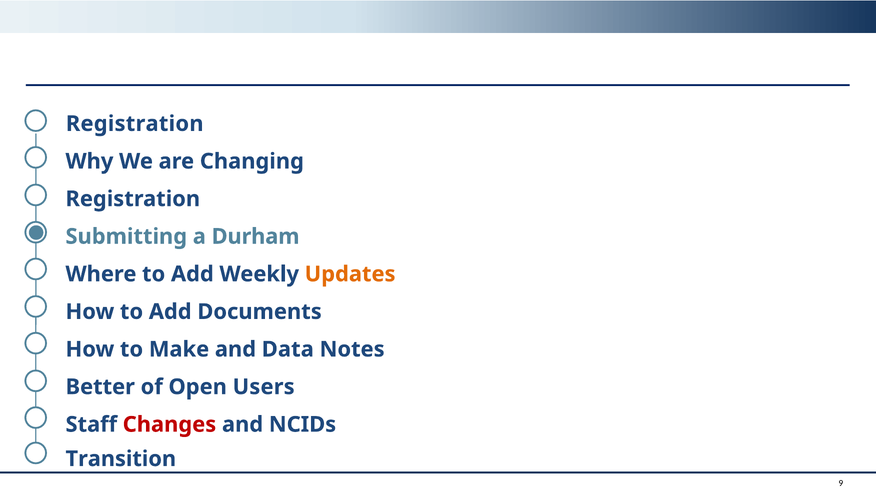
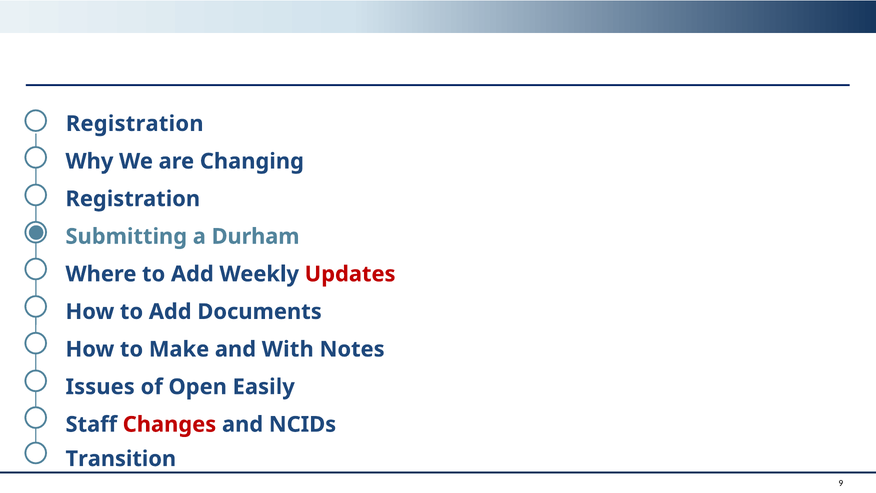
Updates colour: orange -> red (350, 274)
Data: Data -> With (288, 349)
Better: Better -> Issues (100, 387)
Users: Users -> Easily (264, 387)
